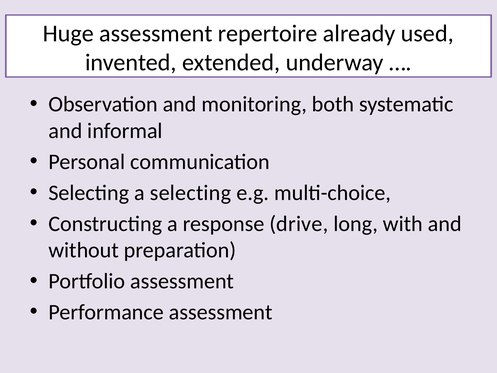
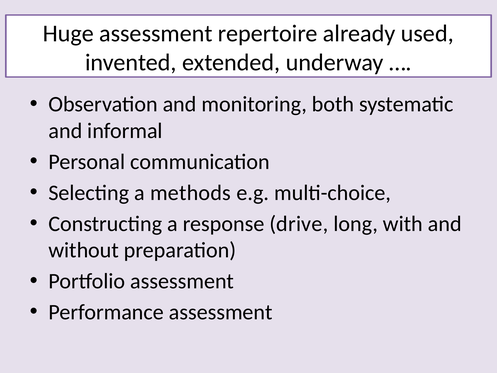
a selecting: selecting -> methods (191, 193)
